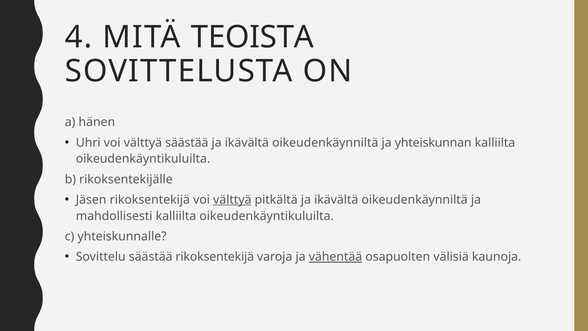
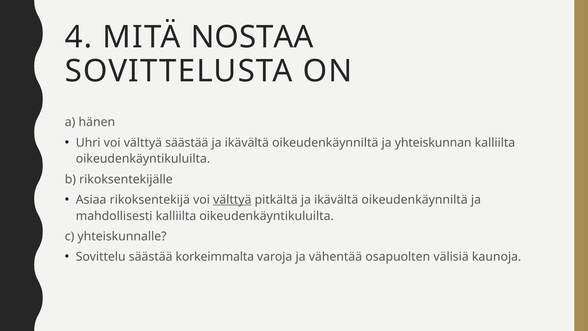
TEOISTA: TEOISTA -> NOSTAA (252, 37)
Jäsen: Jäsen -> Asiaa (91, 200)
säästää rikoksentekijä: rikoksentekijä -> korkeimmalta (215, 257)
vähentää underline: present -> none (335, 257)
